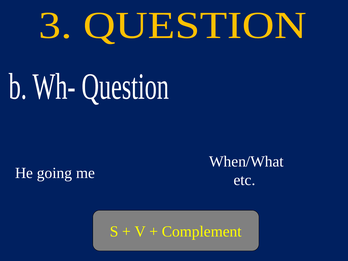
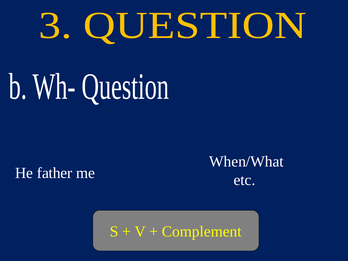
going: going -> father (55, 173)
